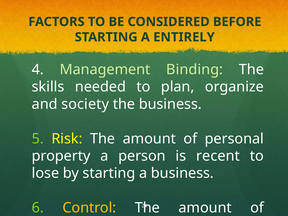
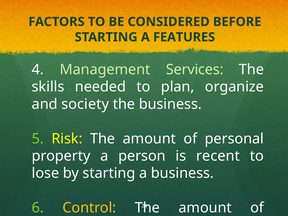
ENTIRELY: ENTIRELY -> FEATURES (184, 37)
Binding: Binding -> Services (195, 70)
